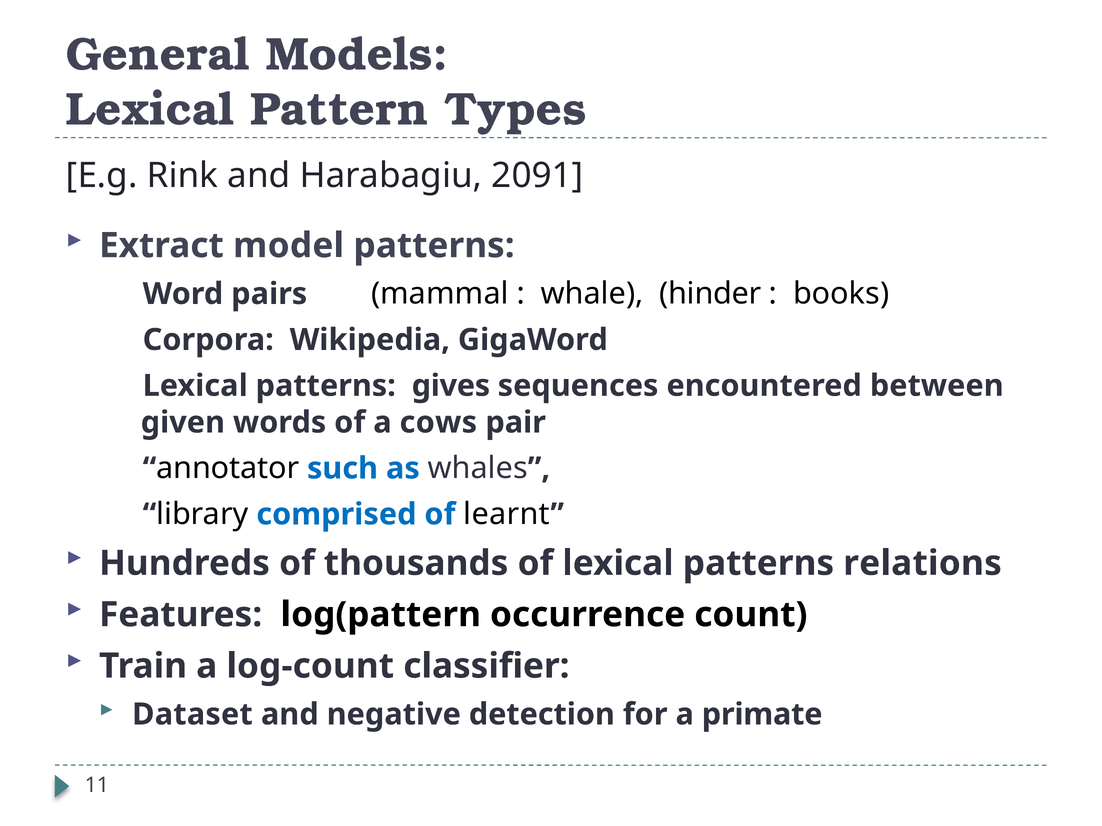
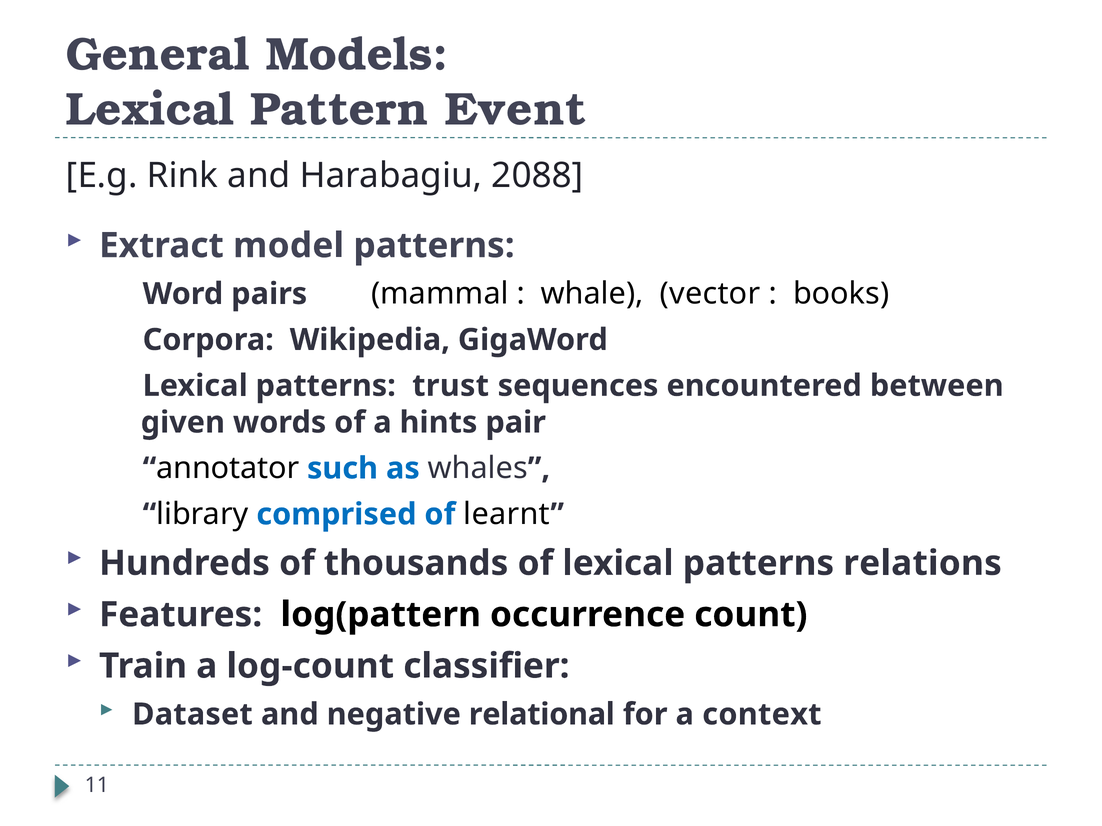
Types: Types -> Event (516, 110)
2091: 2091 -> 2088 (537, 176)
hinder: hinder -> vector (710, 294)
gives: gives -> trust (451, 386)
cows: cows -> hints (438, 423)
detection: detection -> relational (542, 715)
primate: primate -> context (762, 715)
